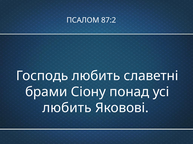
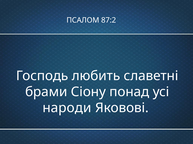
любить: любить -> народи (67, 108)
